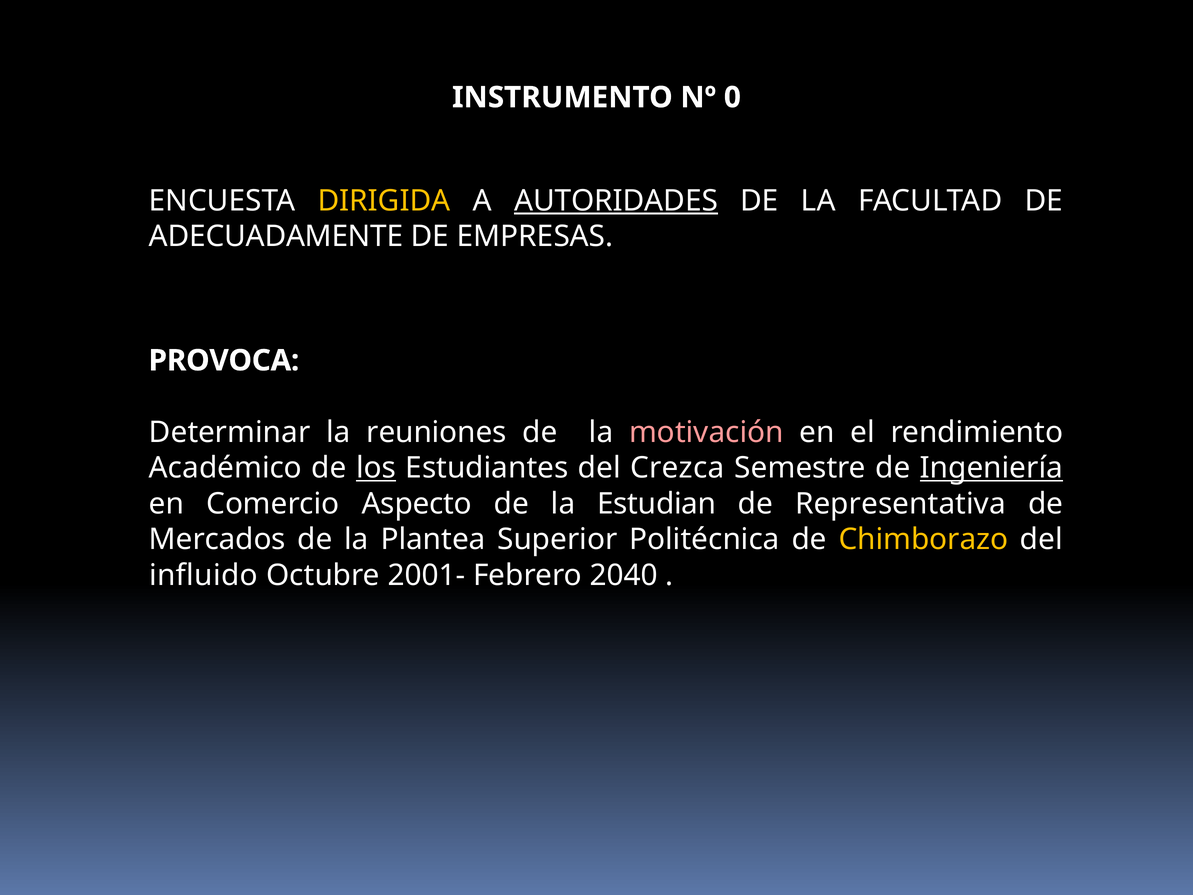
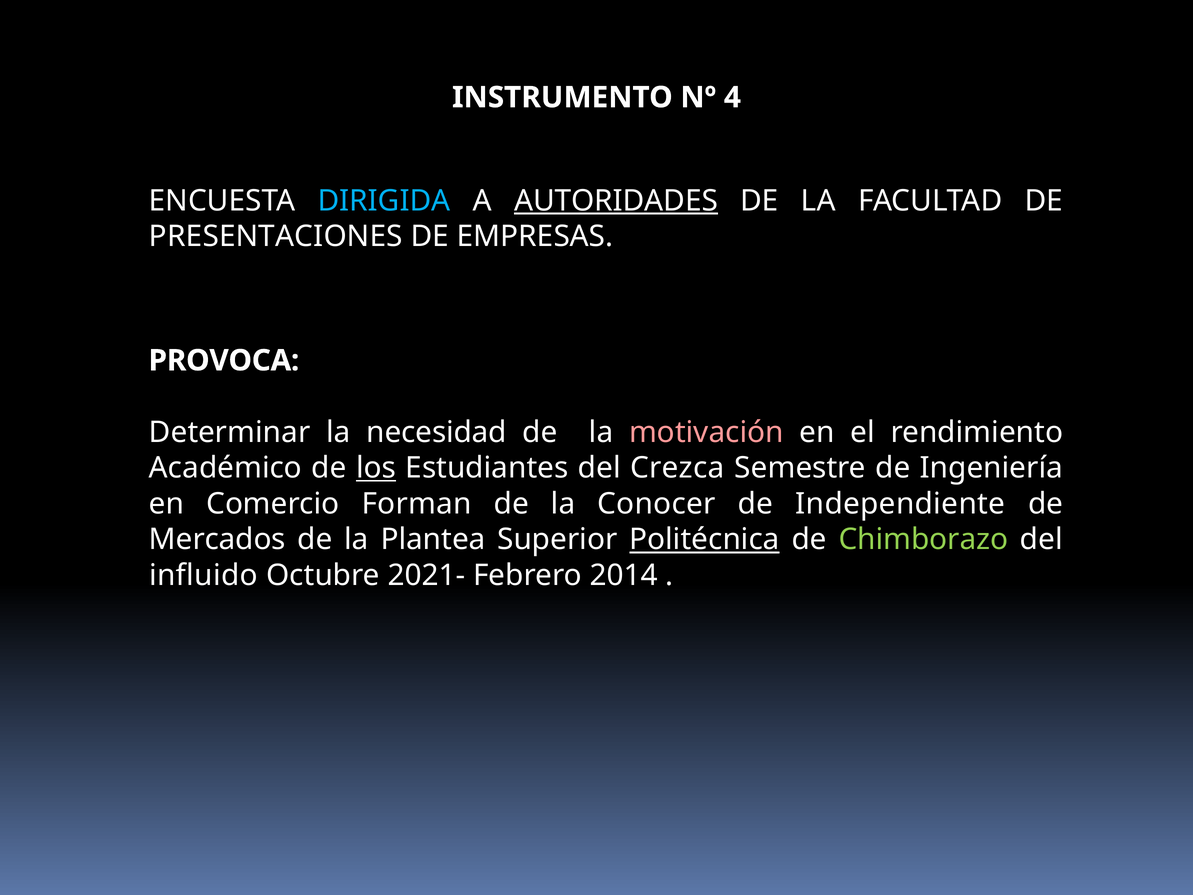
0: 0 -> 4 (732, 97)
DIRIGIDA colour: yellow -> light blue (384, 201)
ADECUADAMENTE: ADECUADAMENTE -> PRESENTACIONES (276, 237)
reuniones: reuniones -> necesidad (437, 432)
Ingeniería underline: present -> none (991, 468)
Aspecto: Aspecto -> Forman (417, 504)
Estudian: Estudian -> Conocer (656, 504)
Representativa: Representativa -> Independiente (900, 504)
Politécnica underline: none -> present (704, 539)
Chimborazo colour: yellow -> light green (923, 539)
2001-: 2001- -> 2021- (426, 575)
2040: 2040 -> 2014 (624, 575)
